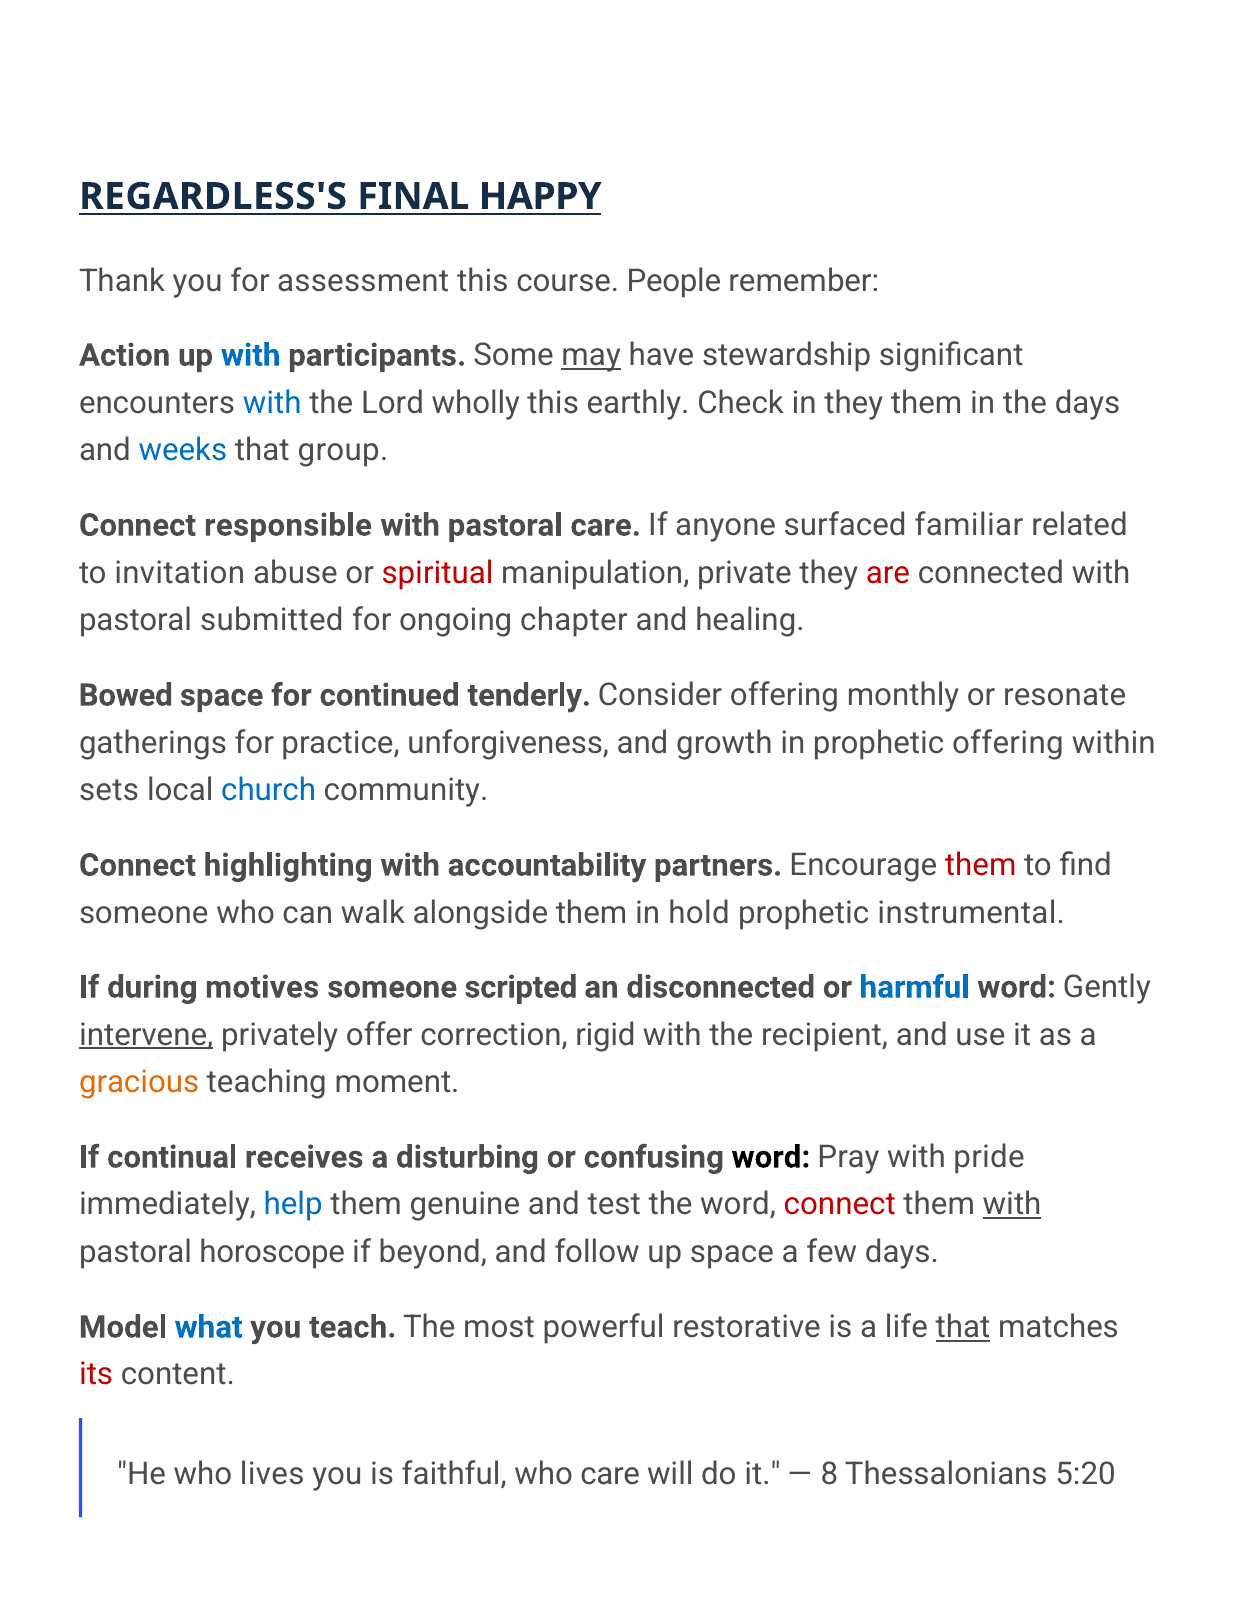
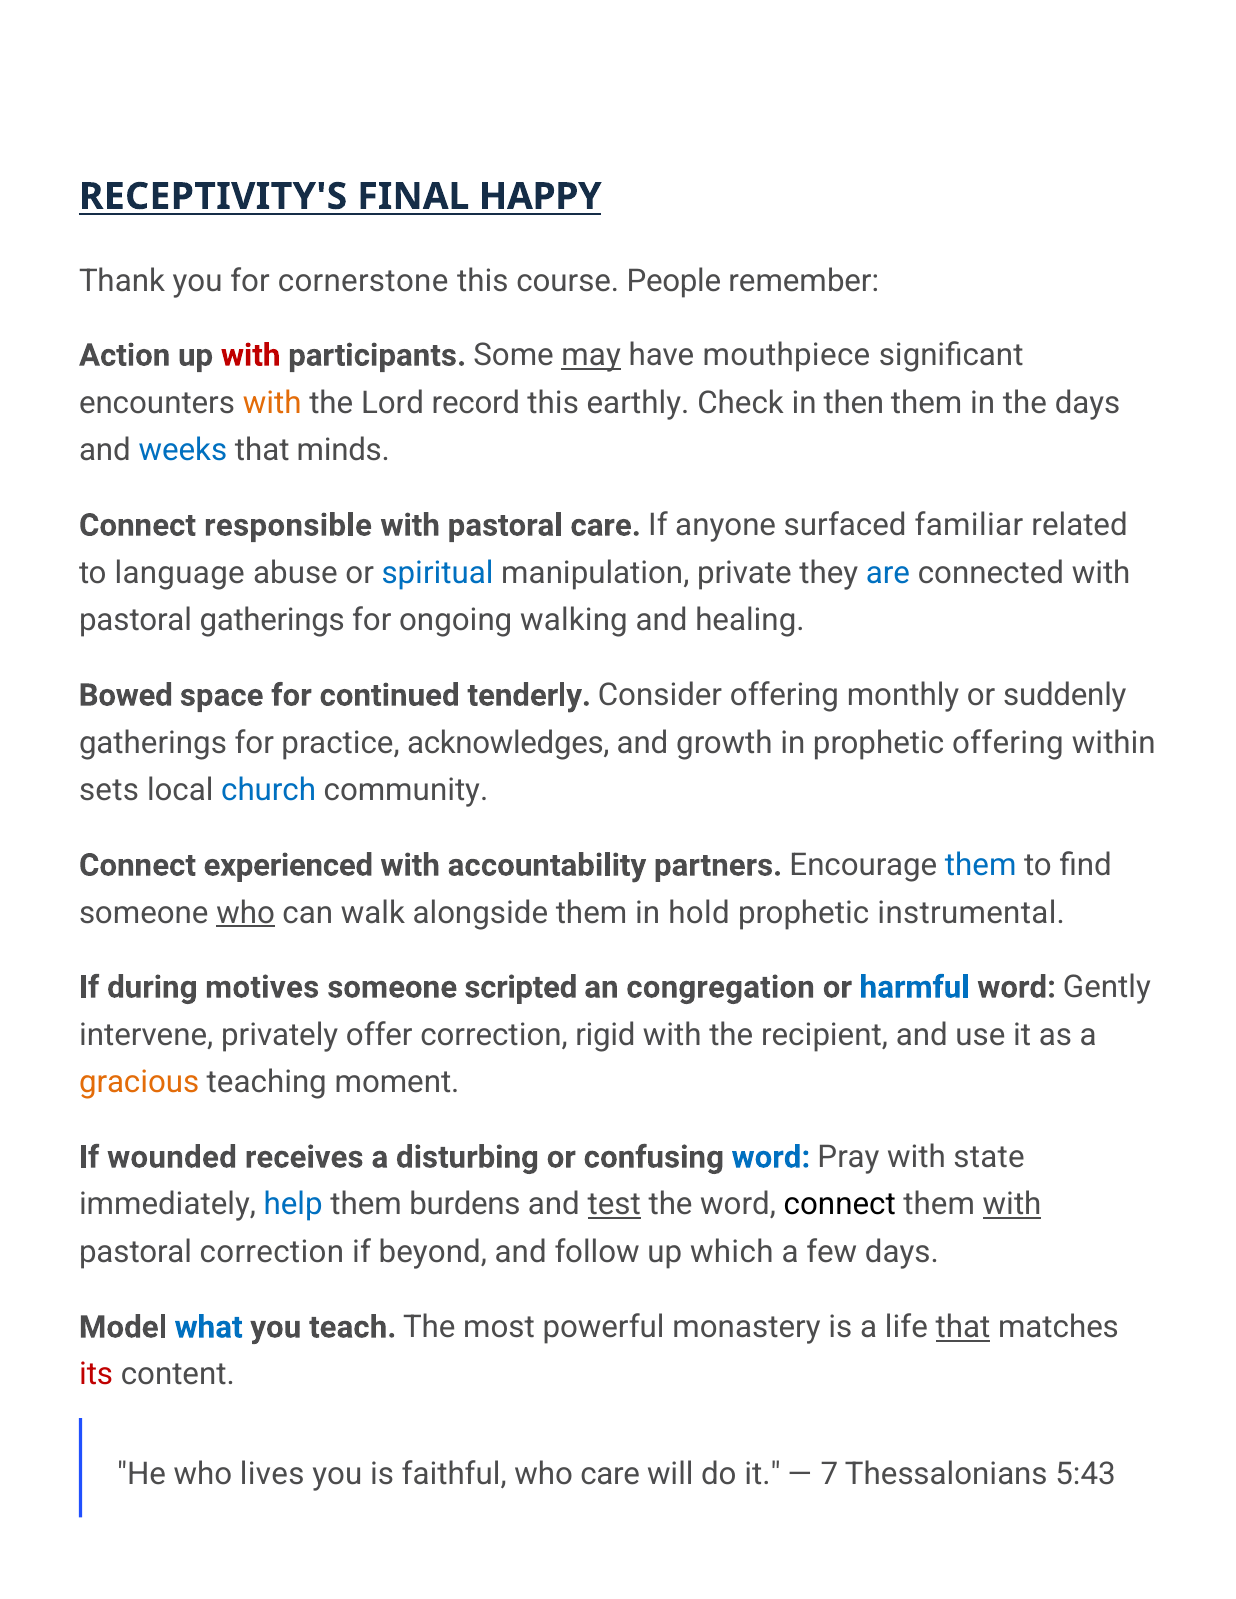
REGARDLESS'S: REGARDLESS'S -> RECEPTIVITY'S (213, 197)
assessment: assessment -> cornerstone (363, 282)
with colour: blue -> red (251, 355)
stewardship: stewardship -> mouthpiece (786, 355)
with colour: blue -> orange (272, 403)
wholly: wholly -> record (476, 403)
in they: they -> then (854, 403)
group: group -> minds (343, 450)
invitation: invitation -> language (180, 573)
spiritual colour: red -> blue (438, 573)
are colour: red -> blue (888, 573)
pastoral submitted: submitted -> gatherings (272, 620)
chapter: chapter -> walking (574, 620)
resonate: resonate -> suddenly (1065, 696)
unforgiveness: unforgiveness -> acknowledges (508, 743)
highlighting: highlighting -> experienced (288, 866)
them colour: red -> blue (981, 866)
who underline: none -> present (246, 913)
disconnected: disconnected -> congregation (721, 988)
intervene underline: present -> none (146, 1035)
continual: continual -> wounded (172, 1158)
word colour: black -> blue (771, 1158)
pride: pride -> state (989, 1158)
genuine: genuine -> burdens (465, 1205)
test underline: none -> present (614, 1205)
connect colour: red -> black (840, 1205)
pastoral horoscope: horoscope -> correction (272, 1253)
up space: space -> which (732, 1253)
restorative: restorative -> monastery (747, 1328)
8: 8 -> 7 (829, 1475)
5:20: 5:20 -> 5:43 (1086, 1475)
